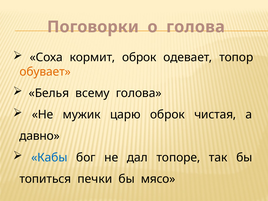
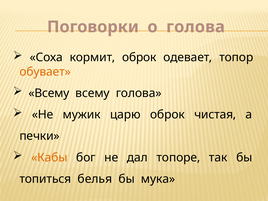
Белья: Белья -> Всему (49, 93)
давно: давно -> печки (40, 136)
Кабы colour: blue -> orange (49, 158)
печки: печки -> белья (95, 179)
мясо: мясо -> мука (158, 179)
